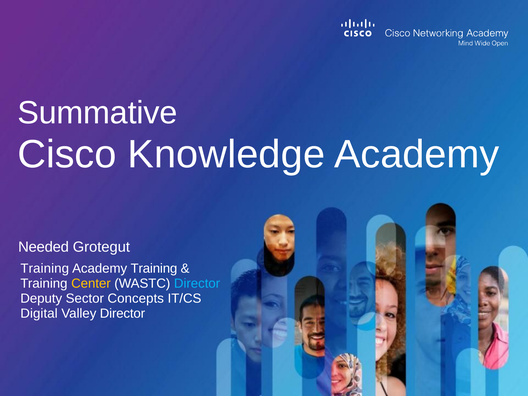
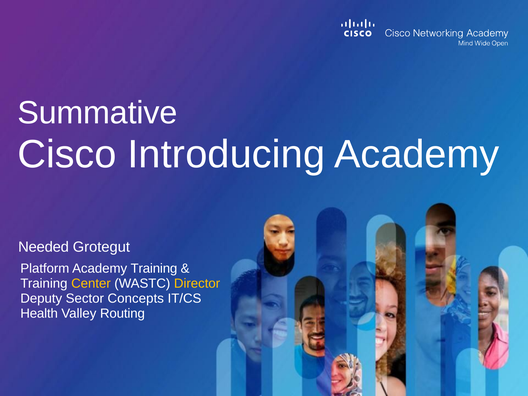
Knowledge: Knowledge -> Introducing (226, 154)
Training: Training -> Platform (45, 268)
Director colour: light blue -> yellow (197, 283)
Digital: Digital -> Health (39, 313)
Valley Director: Director -> Routing (122, 313)
